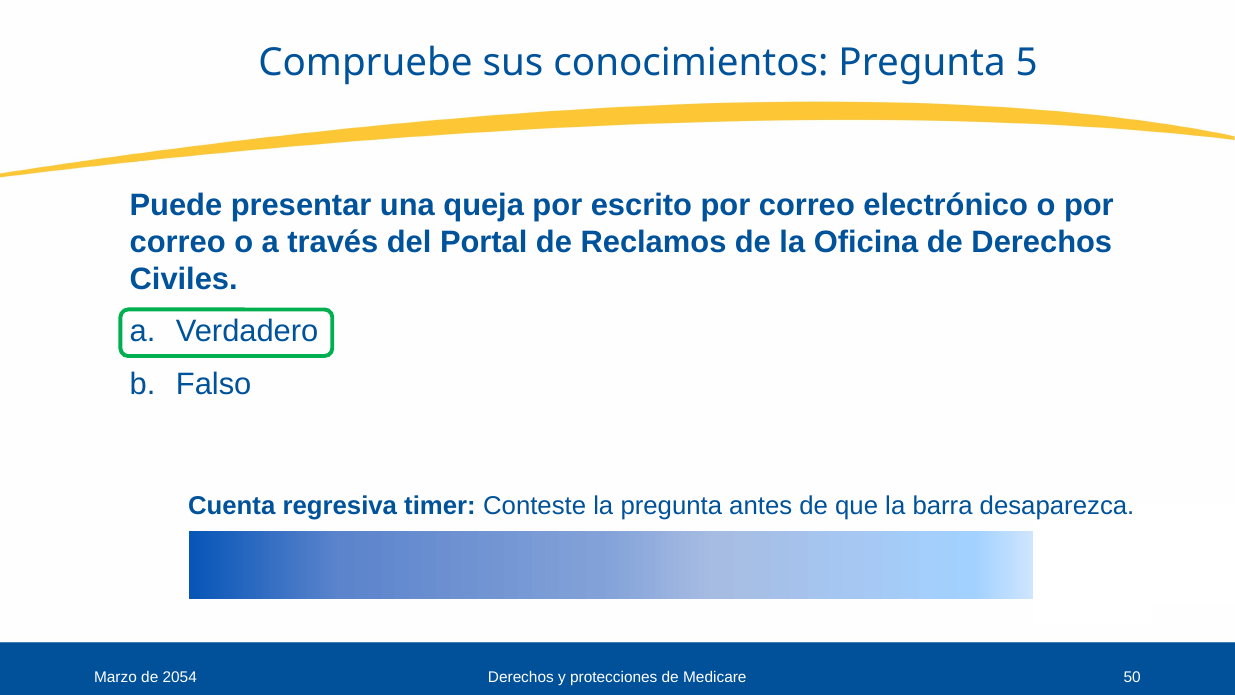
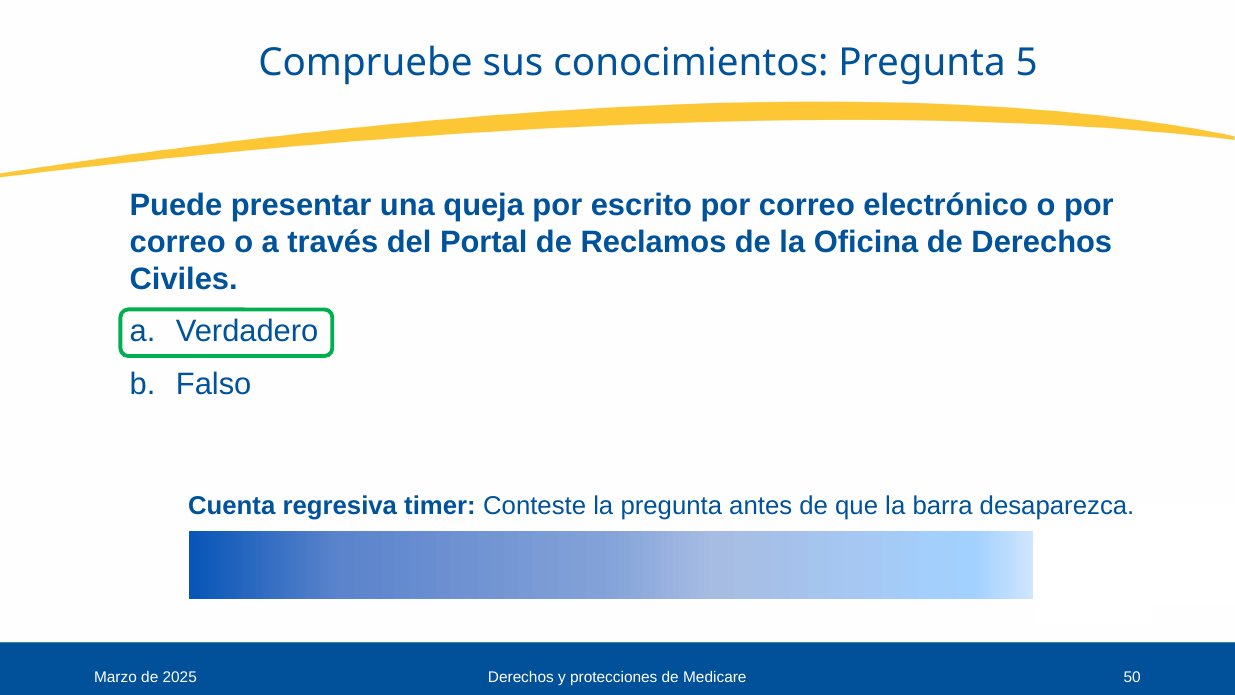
2054: 2054 -> 2025 (180, 677)
